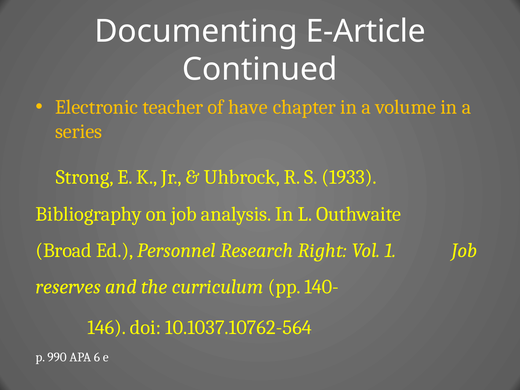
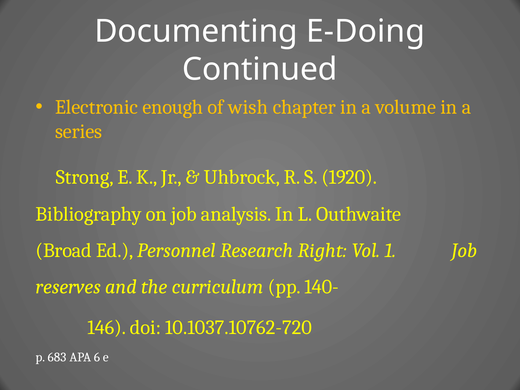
E-Article: E-Article -> E-Doing (366, 31)
teacher: teacher -> enough (173, 107)
have: have -> wish (248, 107)
1933: 1933 -> 1920 (349, 177)
10.1037.10762-564: 10.1037.10762-564 -> 10.1037.10762-720 (239, 327)
990: 990 -> 683 (57, 357)
